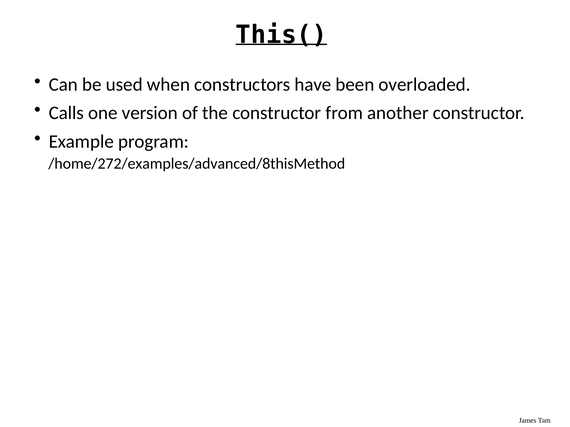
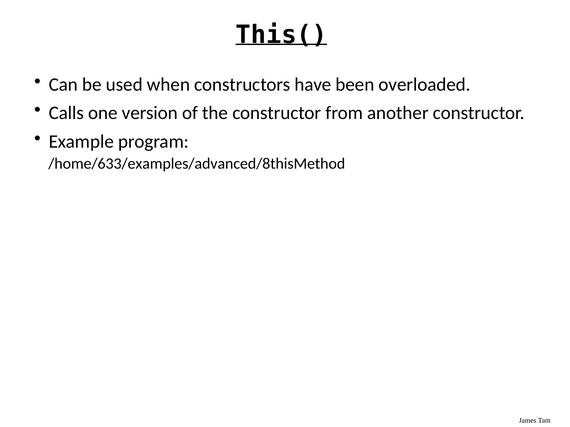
/home/272/examples/advanced/8thisMethod: /home/272/examples/advanced/8thisMethod -> /home/633/examples/advanced/8thisMethod (197, 164)
